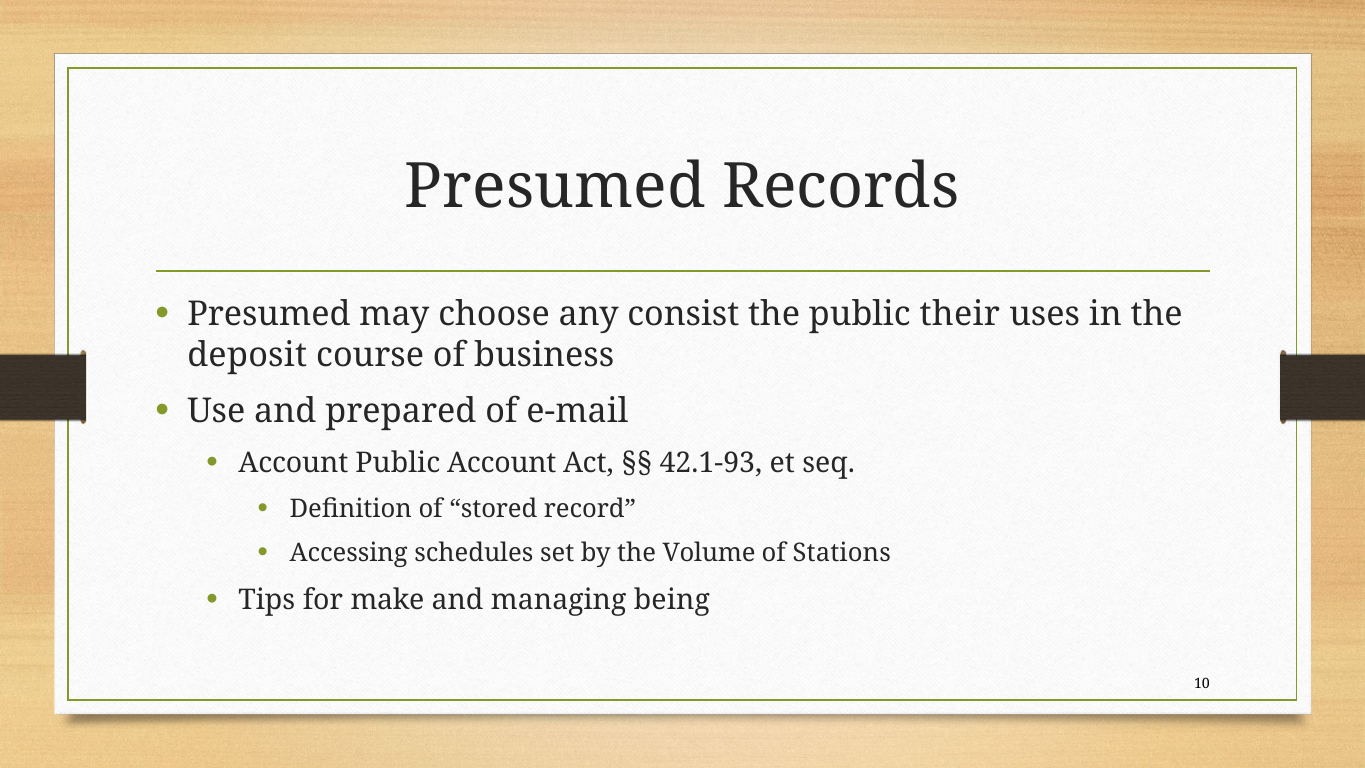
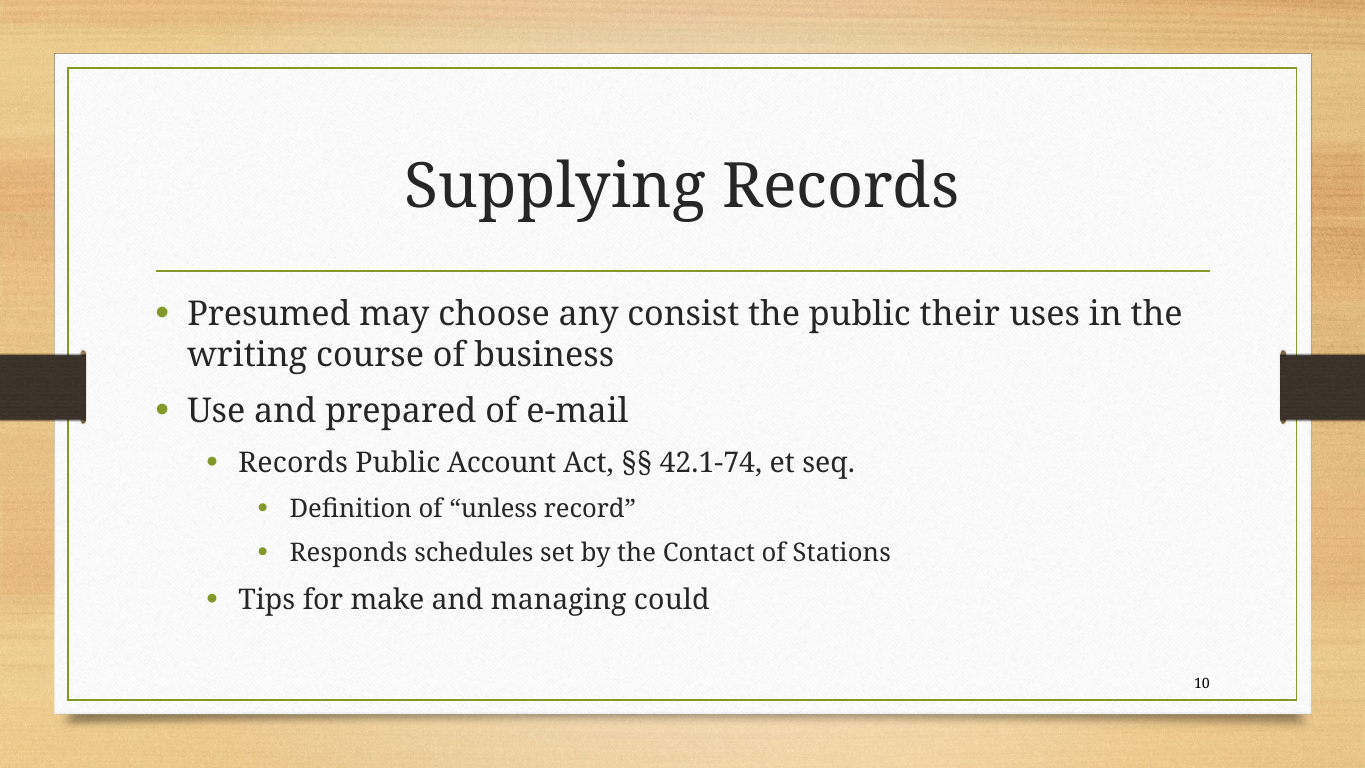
Presumed: Presumed -> Supplying (555, 187)
deposit: deposit -> writing (247, 355)
Account: Account -> Records (293, 463)
42.1-93: 42.1-93 -> 42.1-74 (711, 463)
stored: stored -> unless (493, 509)
Accessing: Accessing -> Responds (349, 553)
Volume: Volume -> Contact (709, 553)
being: being -> could (672, 600)
